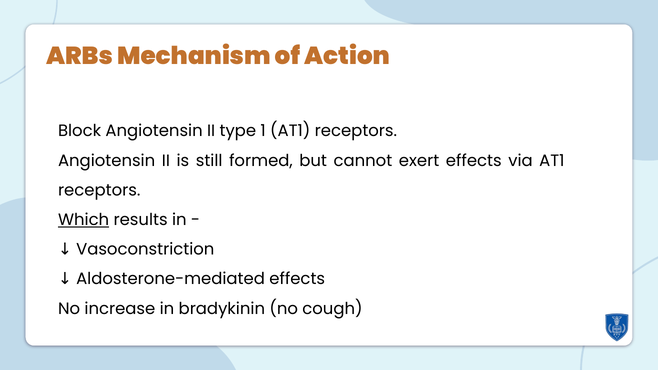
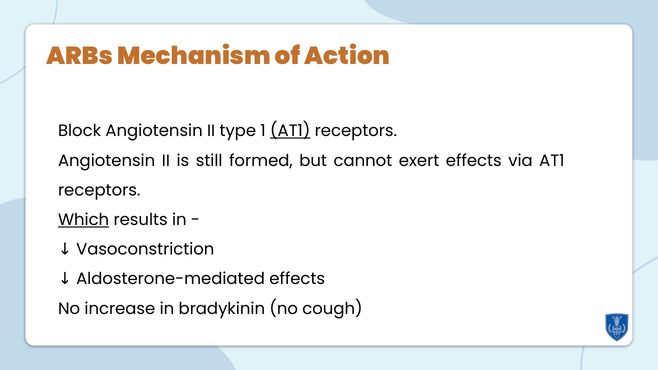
AT1 underline: none -> present (290, 131)
